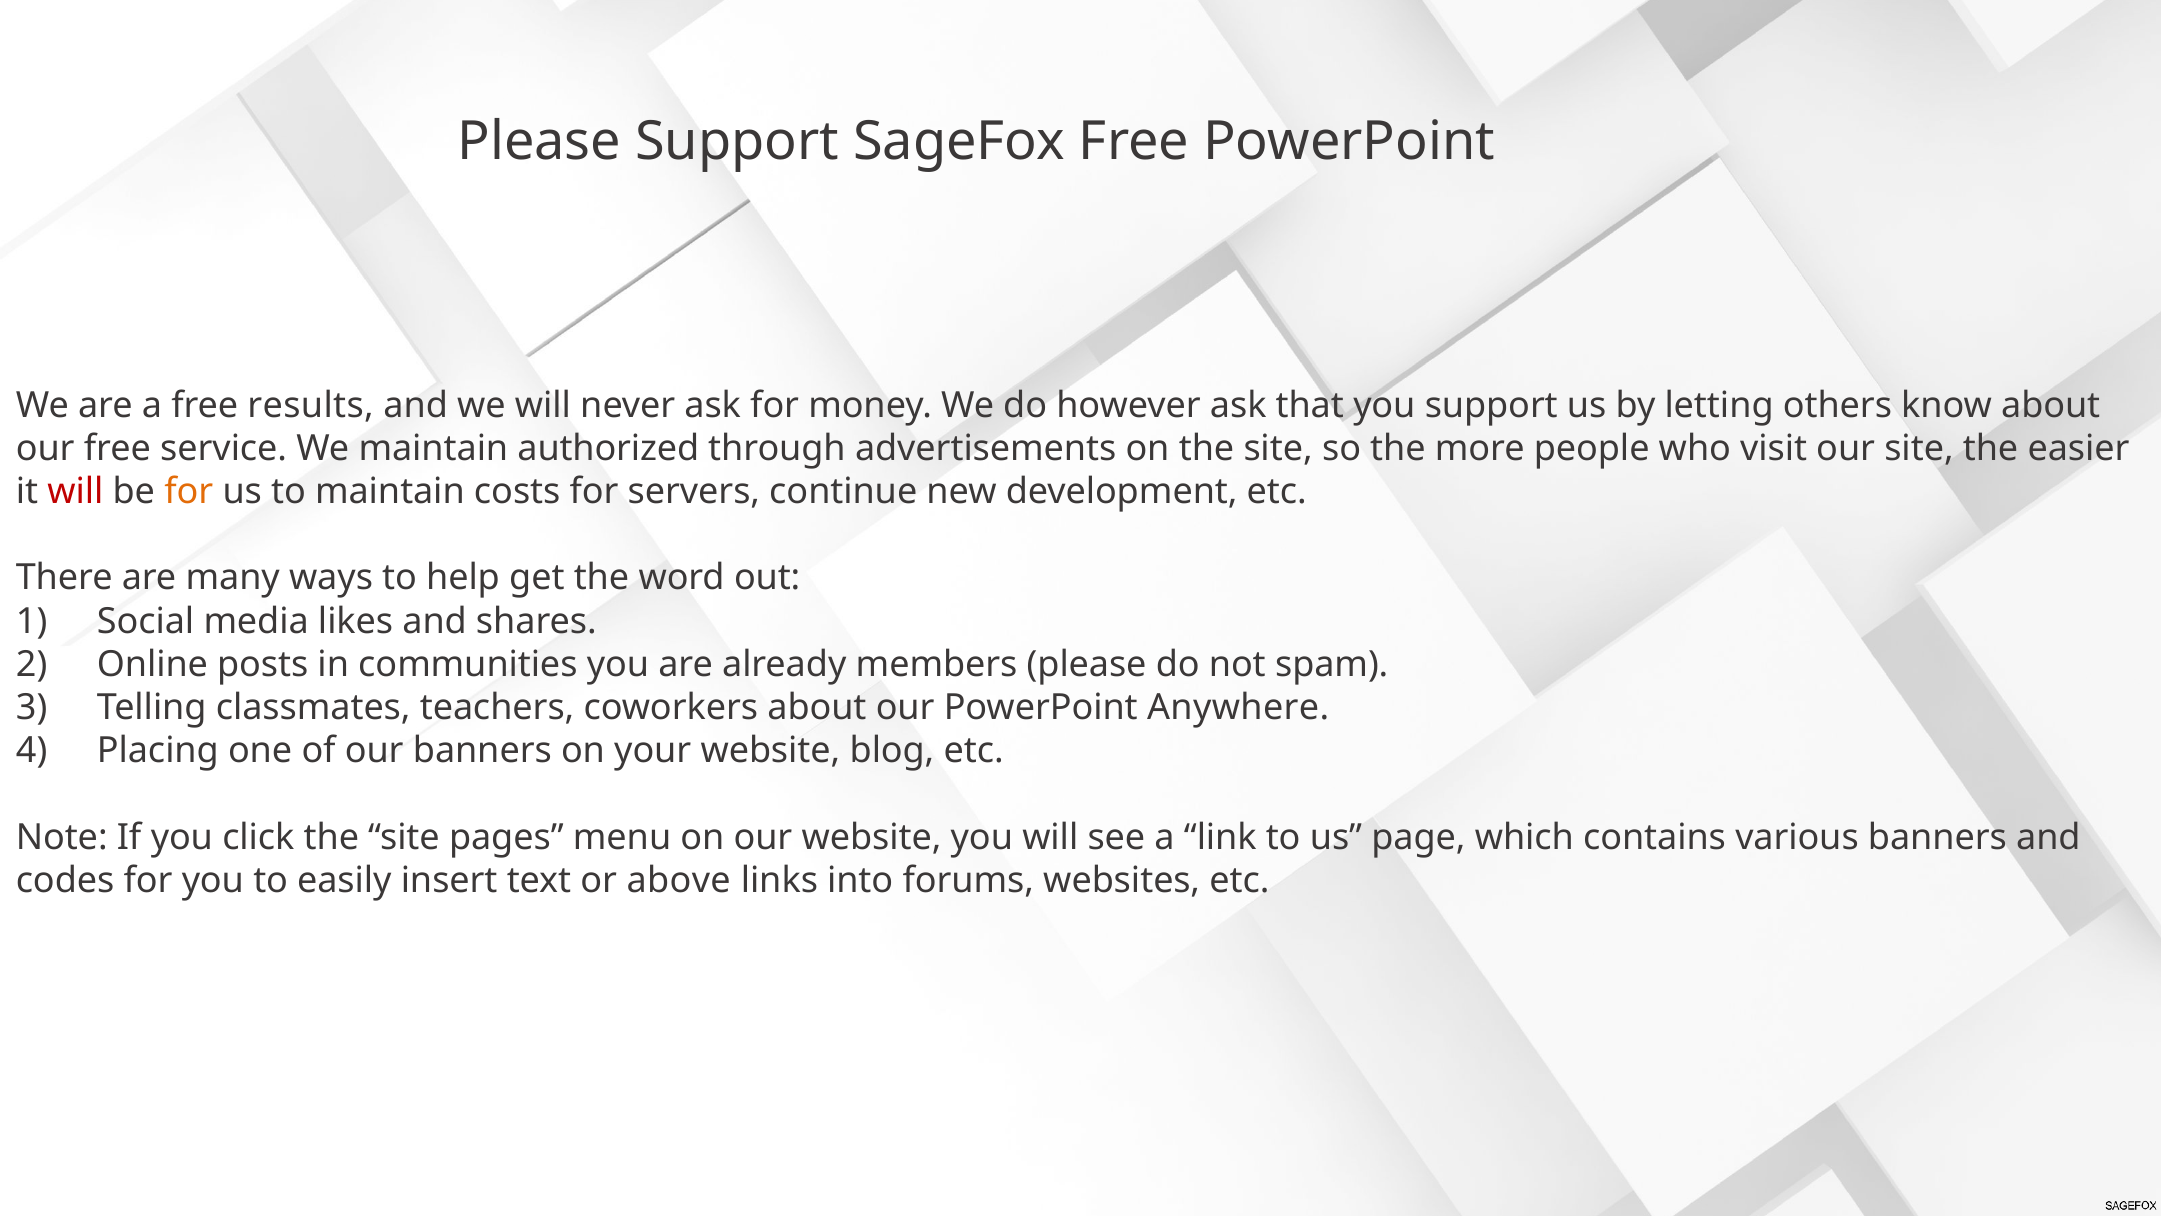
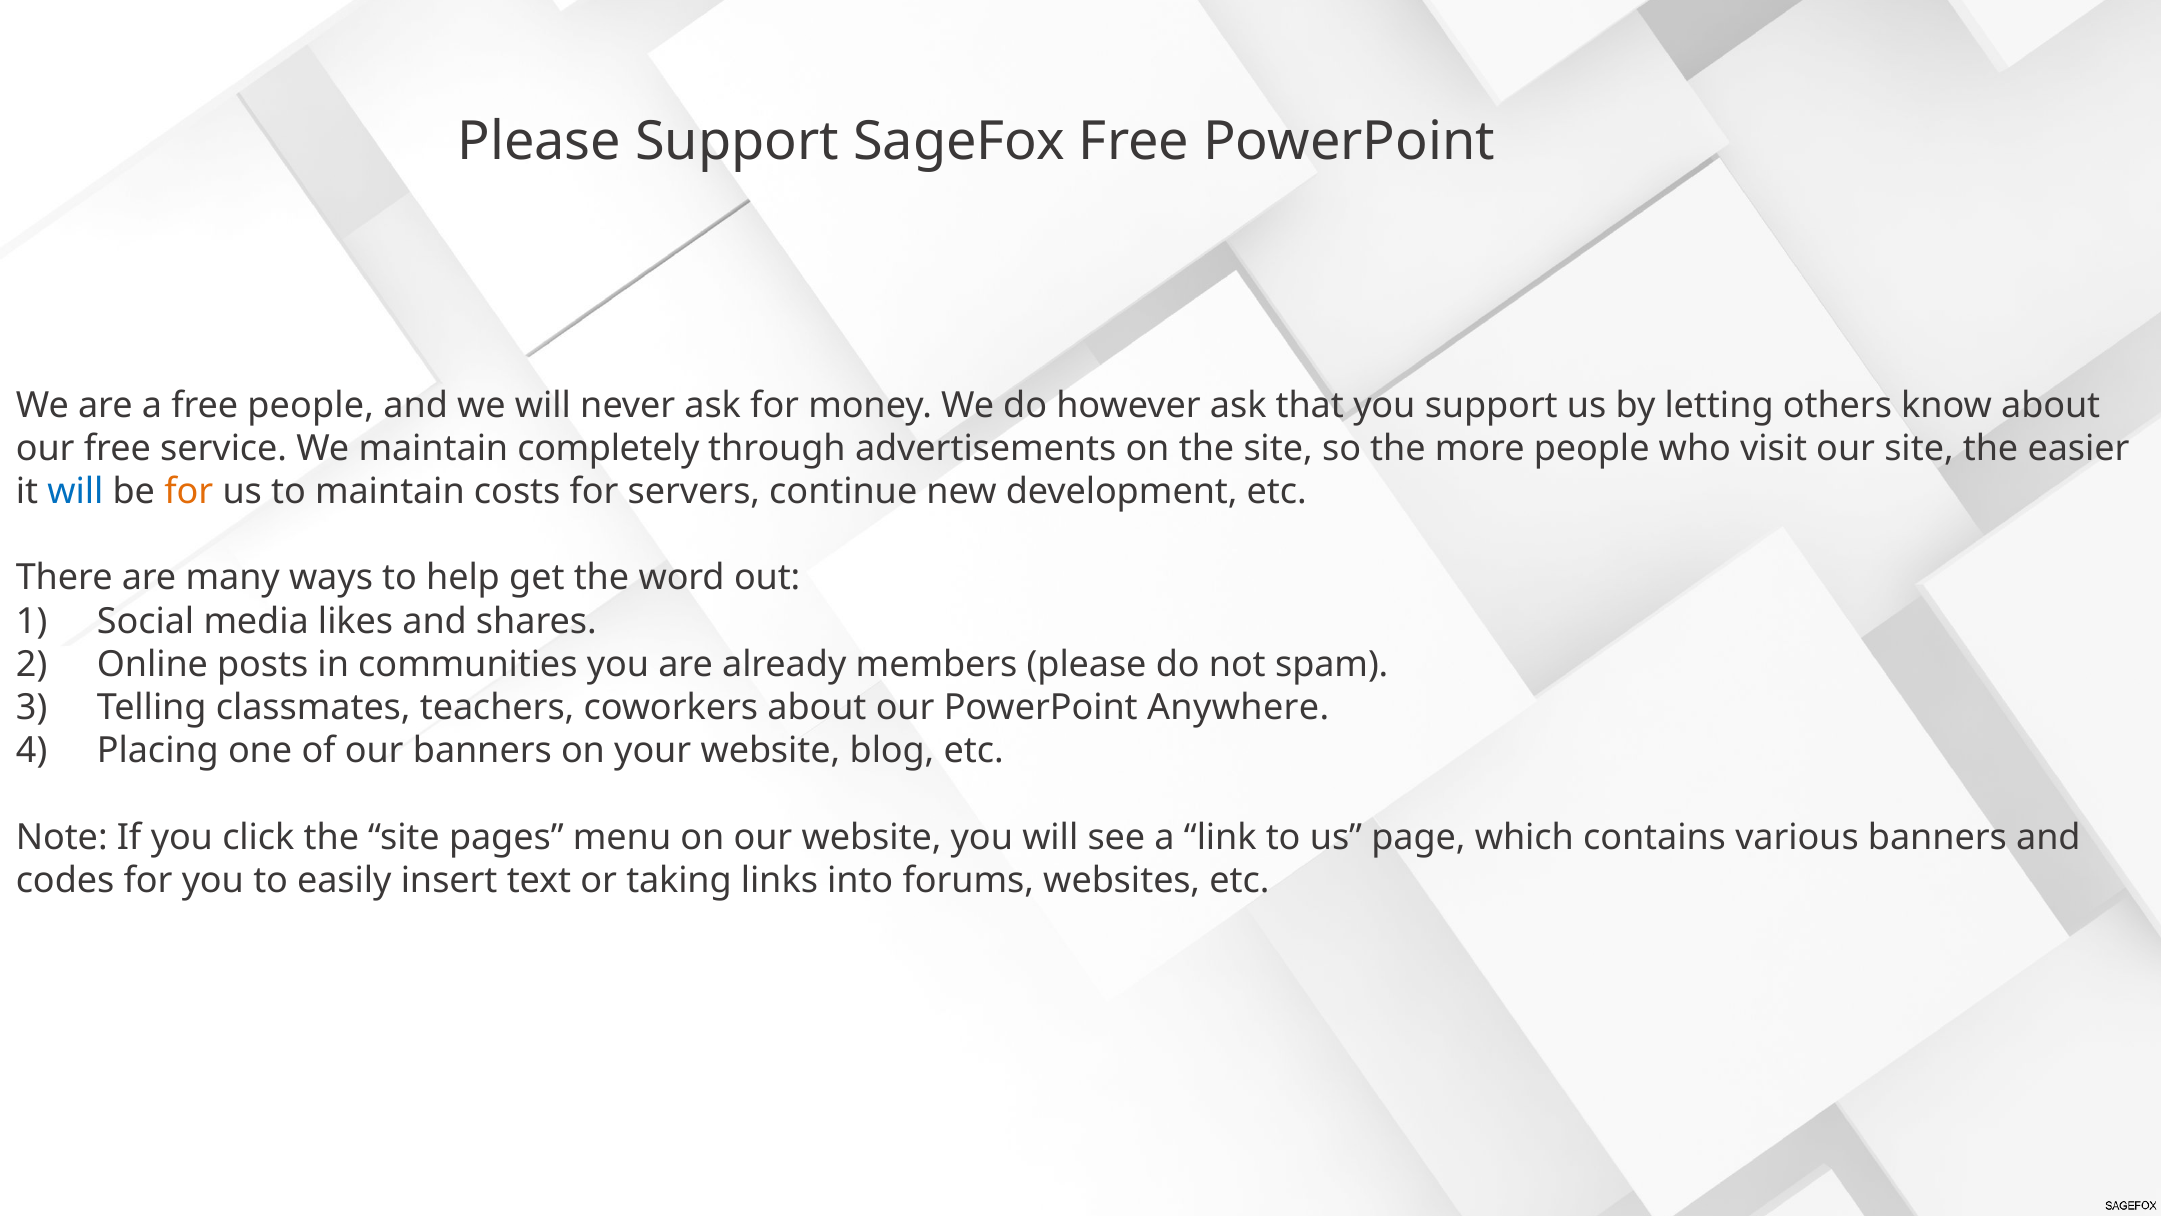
free results: results -> people (311, 405)
authorized: authorized -> completely (608, 448)
will colour: red -> blue (75, 491)
above: above -> taking (679, 880)
